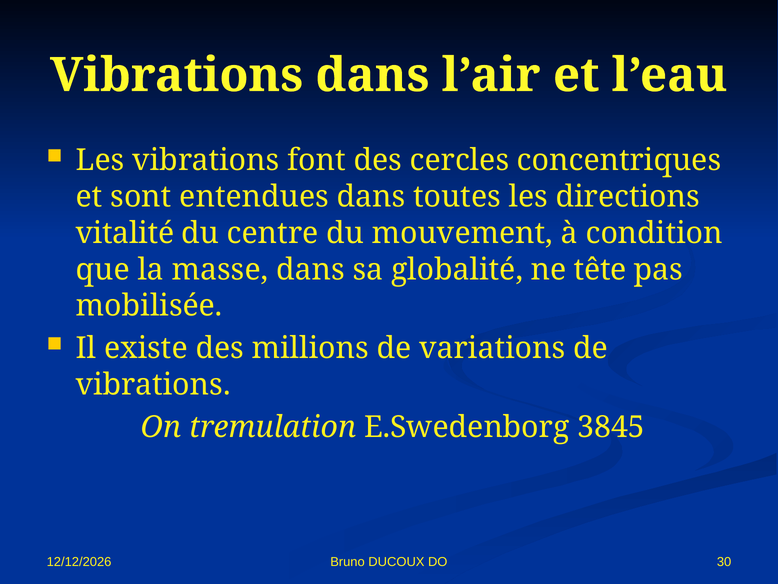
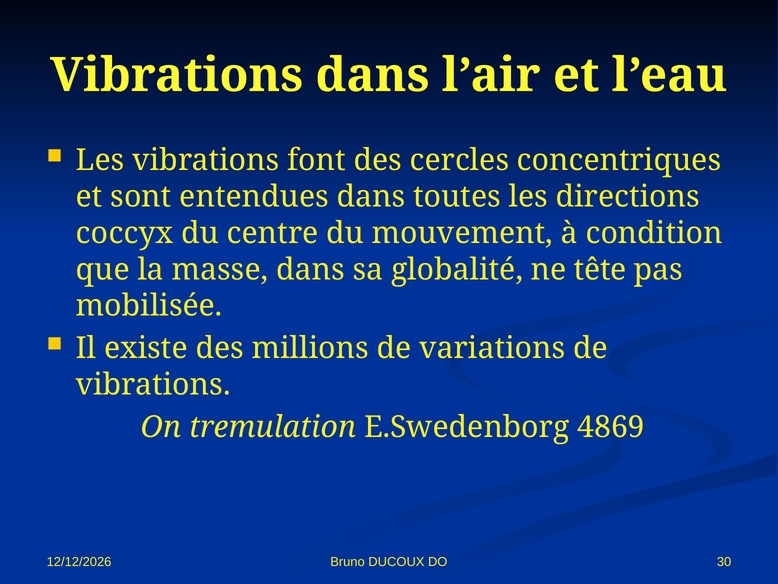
vitalité: vitalité -> coccyx (125, 233)
3845: 3845 -> 4869 (611, 427)
